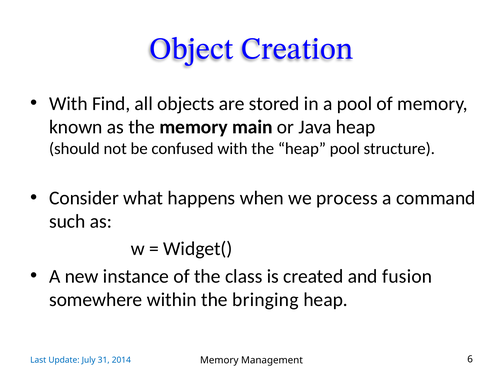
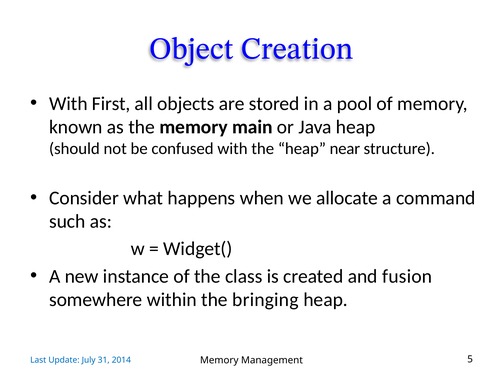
Find: Find -> First (111, 104)
heap pool: pool -> near (345, 149)
process: process -> allocate (347, 198)
6: 6 -> 5 (470, 360)
